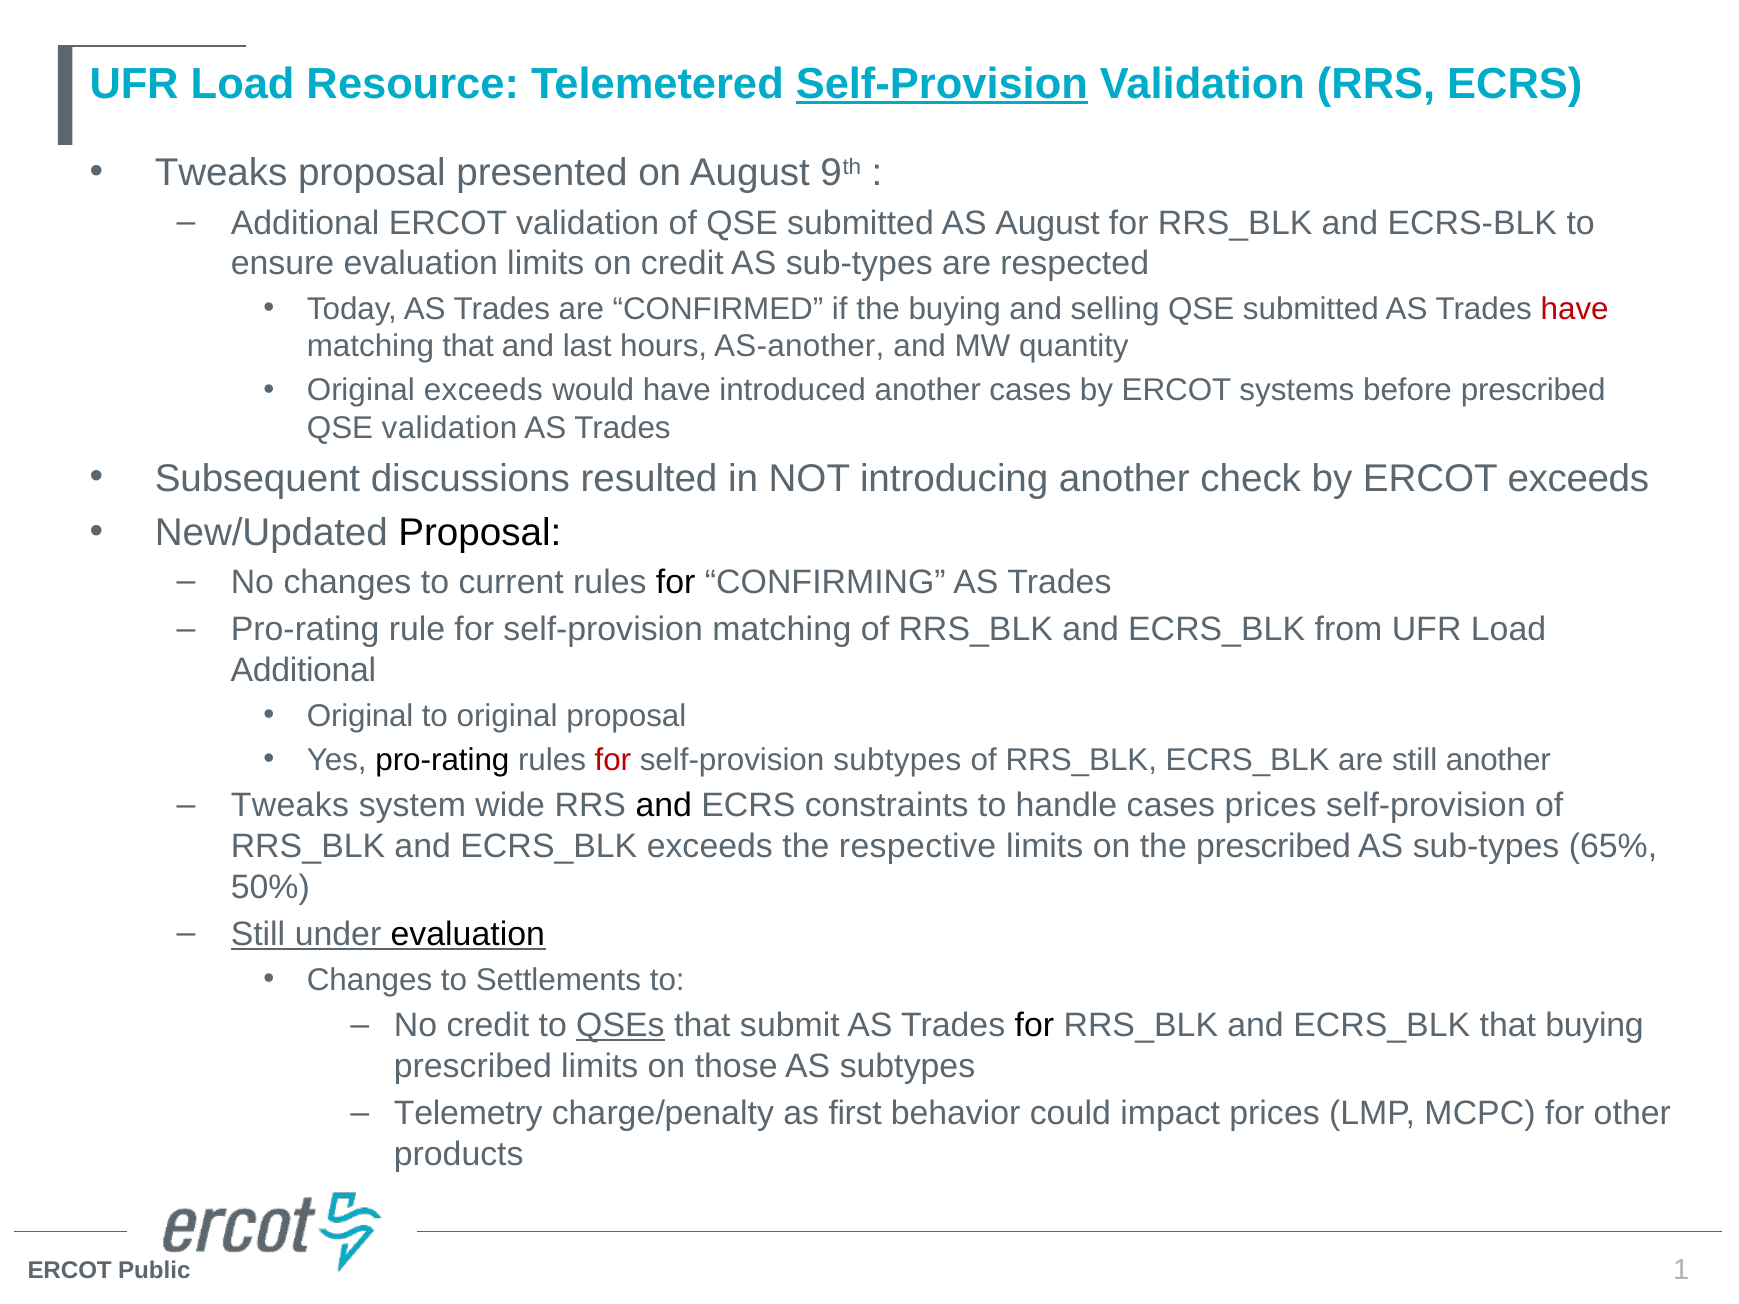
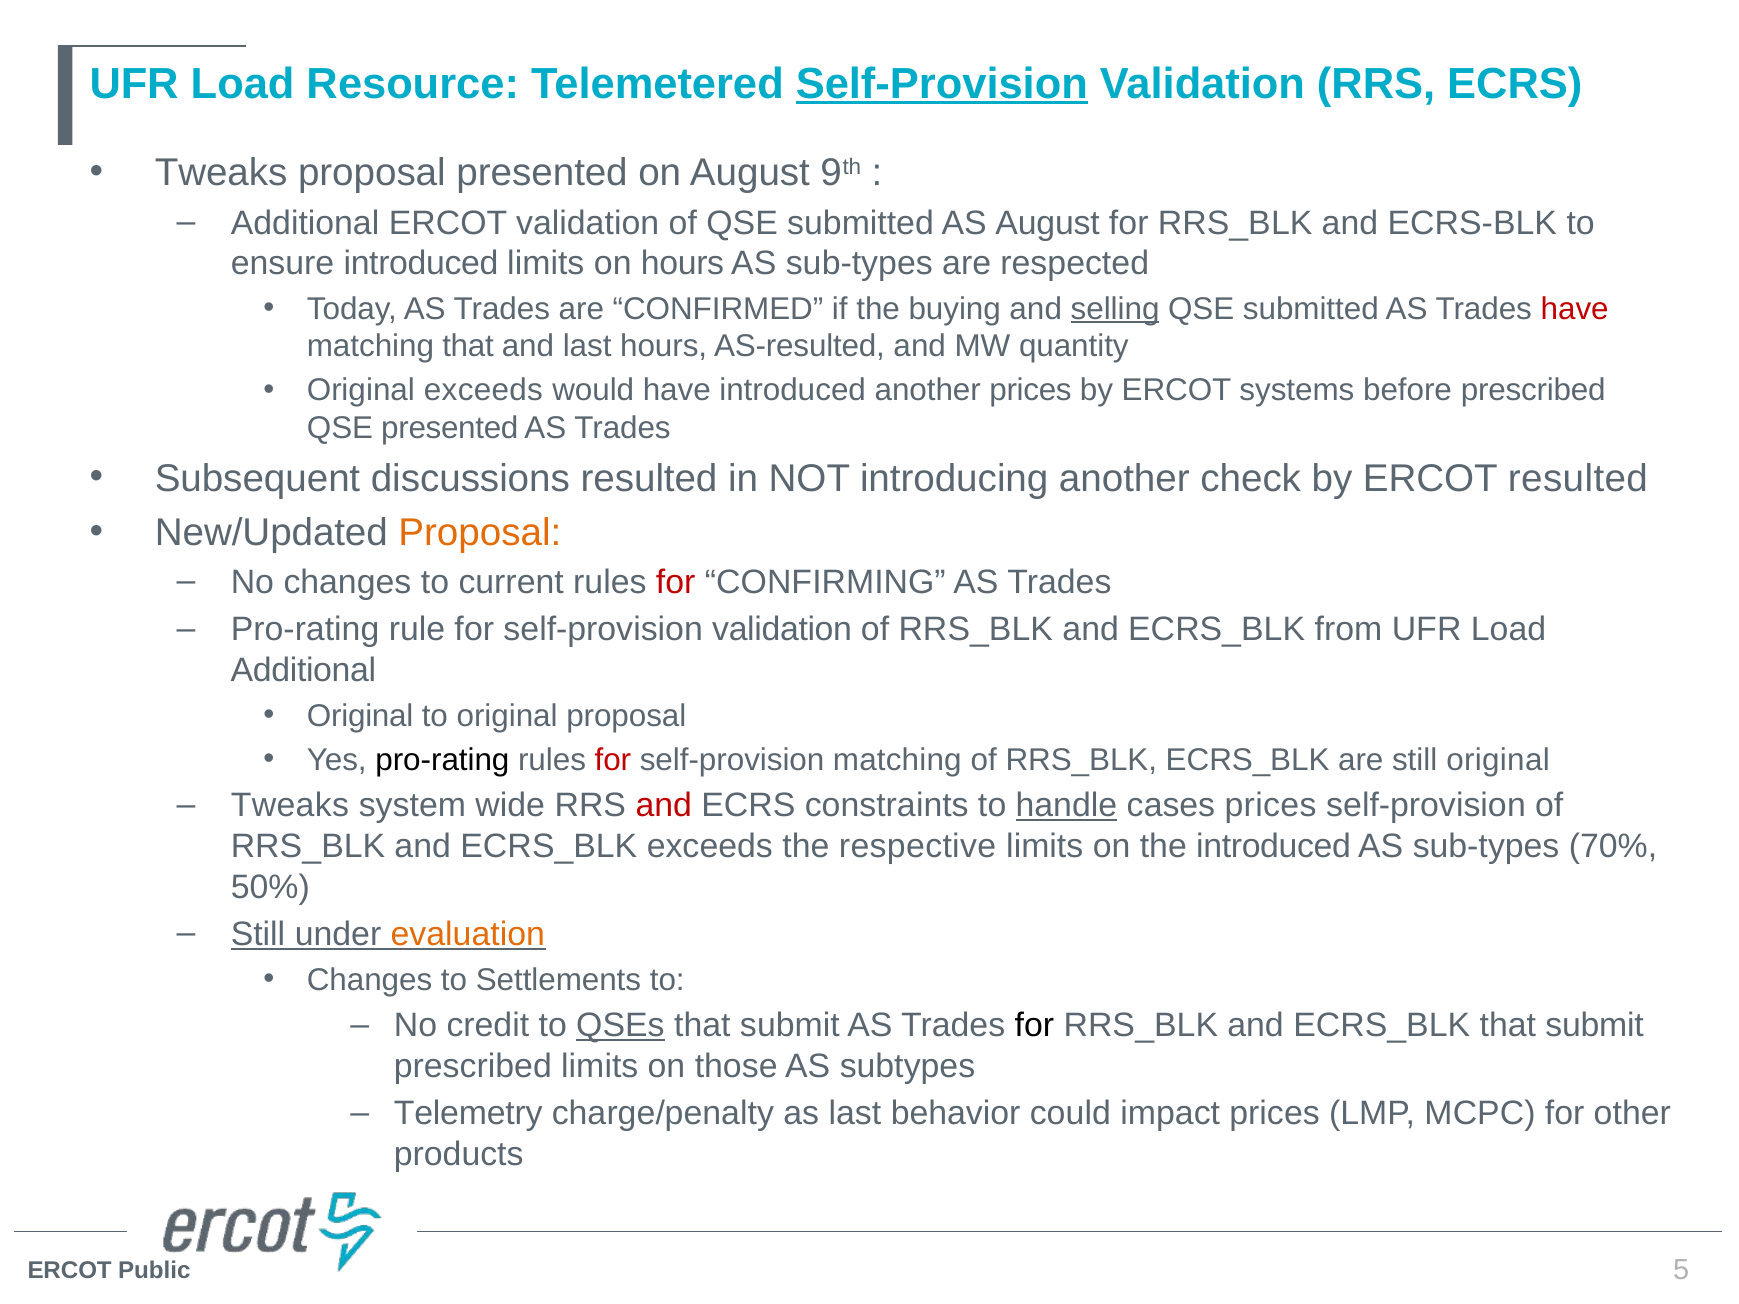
ensure evaluation: evaluation -> introduced (421, 264)
on credit: credit -> hours (682, 264)
selling underline: none -> present (1115, 309)
AS-another: AS-another -> AS-resulted (800, 347)
another cases: cases -> prices (1031, 391)
QSE validation: validation -> presented (450, 428)
ERCOT exceeds: exceeds -> resulted (1578, 479)
Proposal colour: black -> orange (480, 533)
for colour: black -> red (676, 583)
for self-provision matching: matching -> validation (782, 630)
self-provision subtypes: subtypes -> matching (897, 760)
still another: another -> original (1498, 760)
and colour: black -> red (664, 806)
handle underline: none -> present (1066, 806)
the prescribed: prescribed -> introduced (1274, 847)
65%: 65% -> 70% (1613, 847)
evaluation colour: black -> orange (468, 935)
ECRS_BLK that buying: buying -> submit (1595, 1026)
as first: first -> last (855, 1114)
1: 1 -> 5 (1681, 1270)
